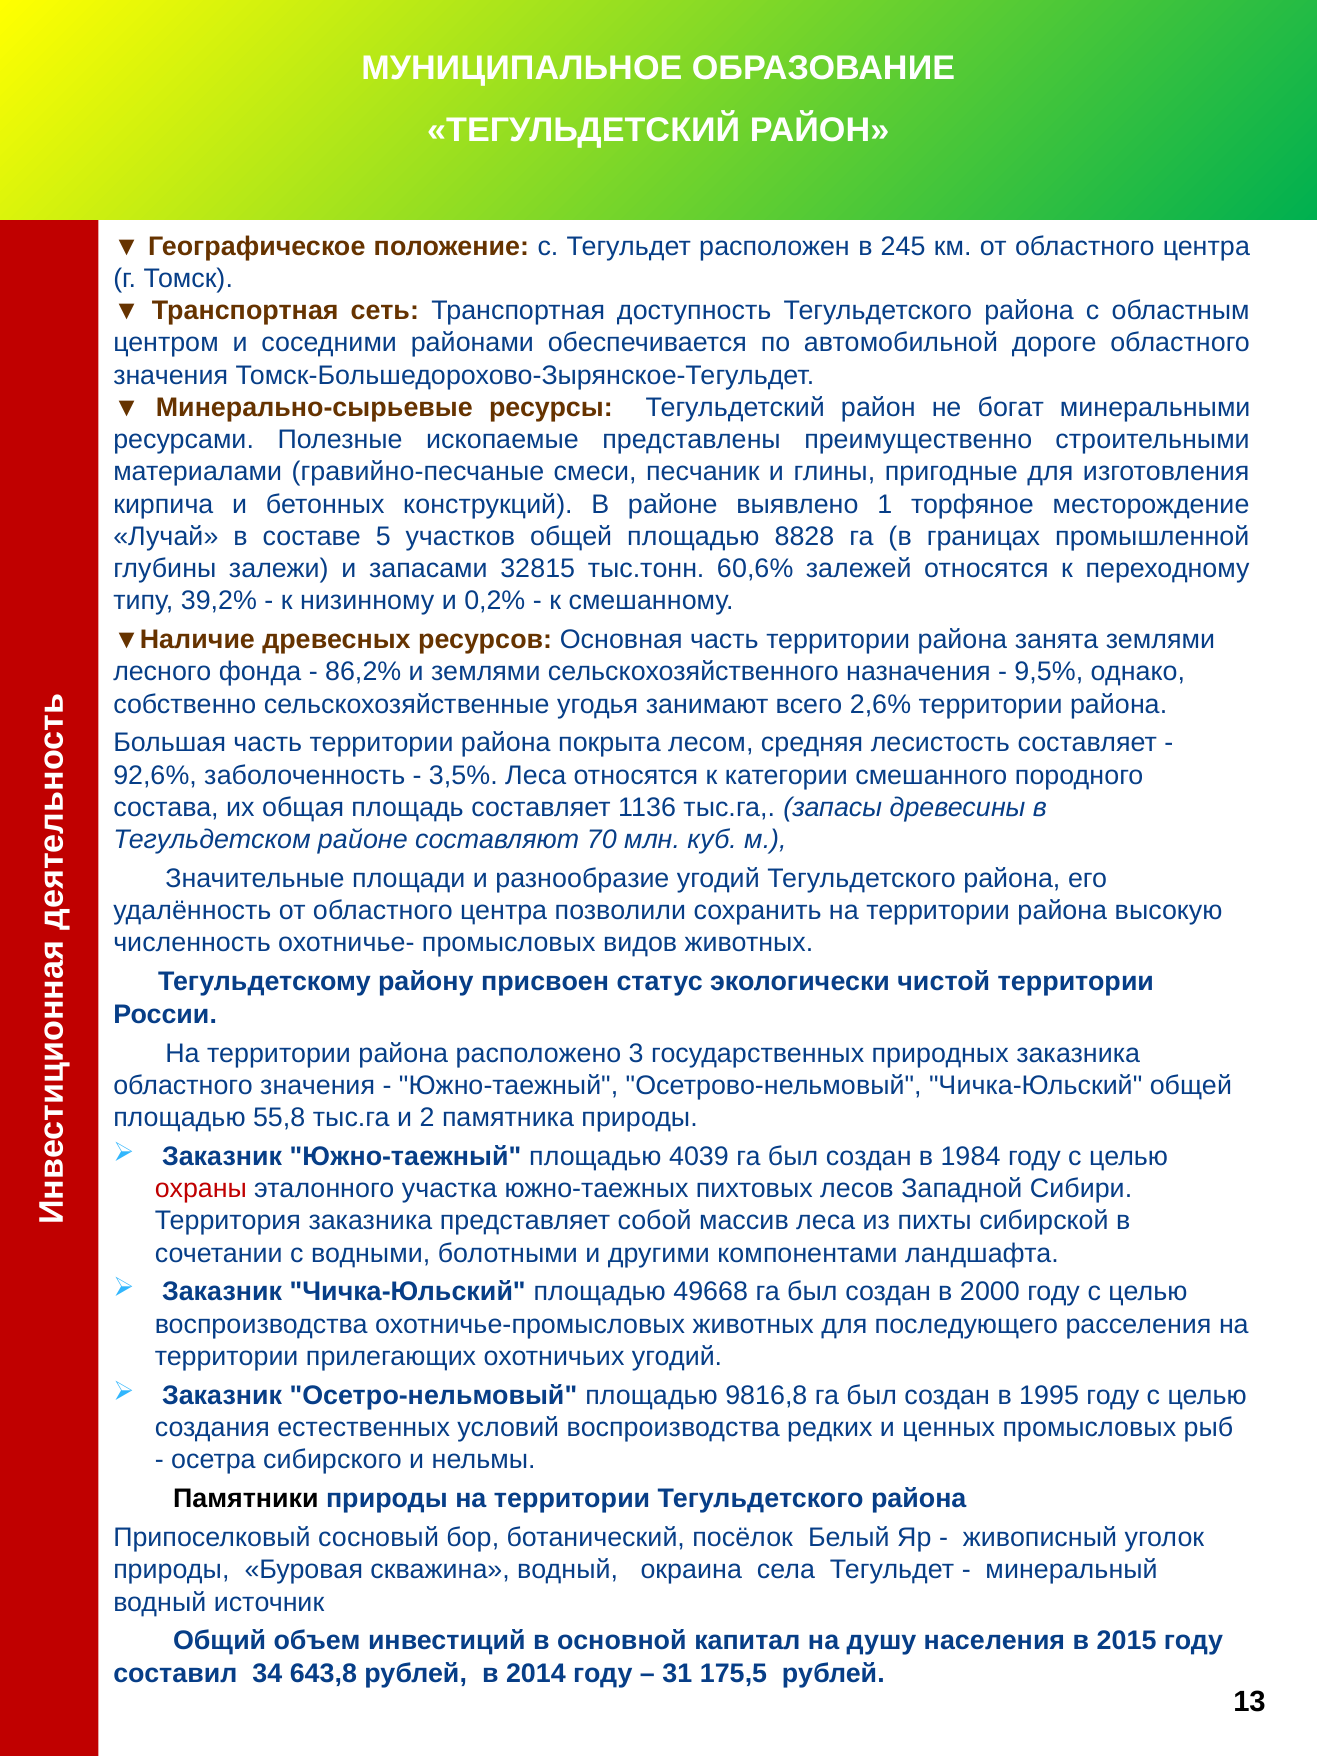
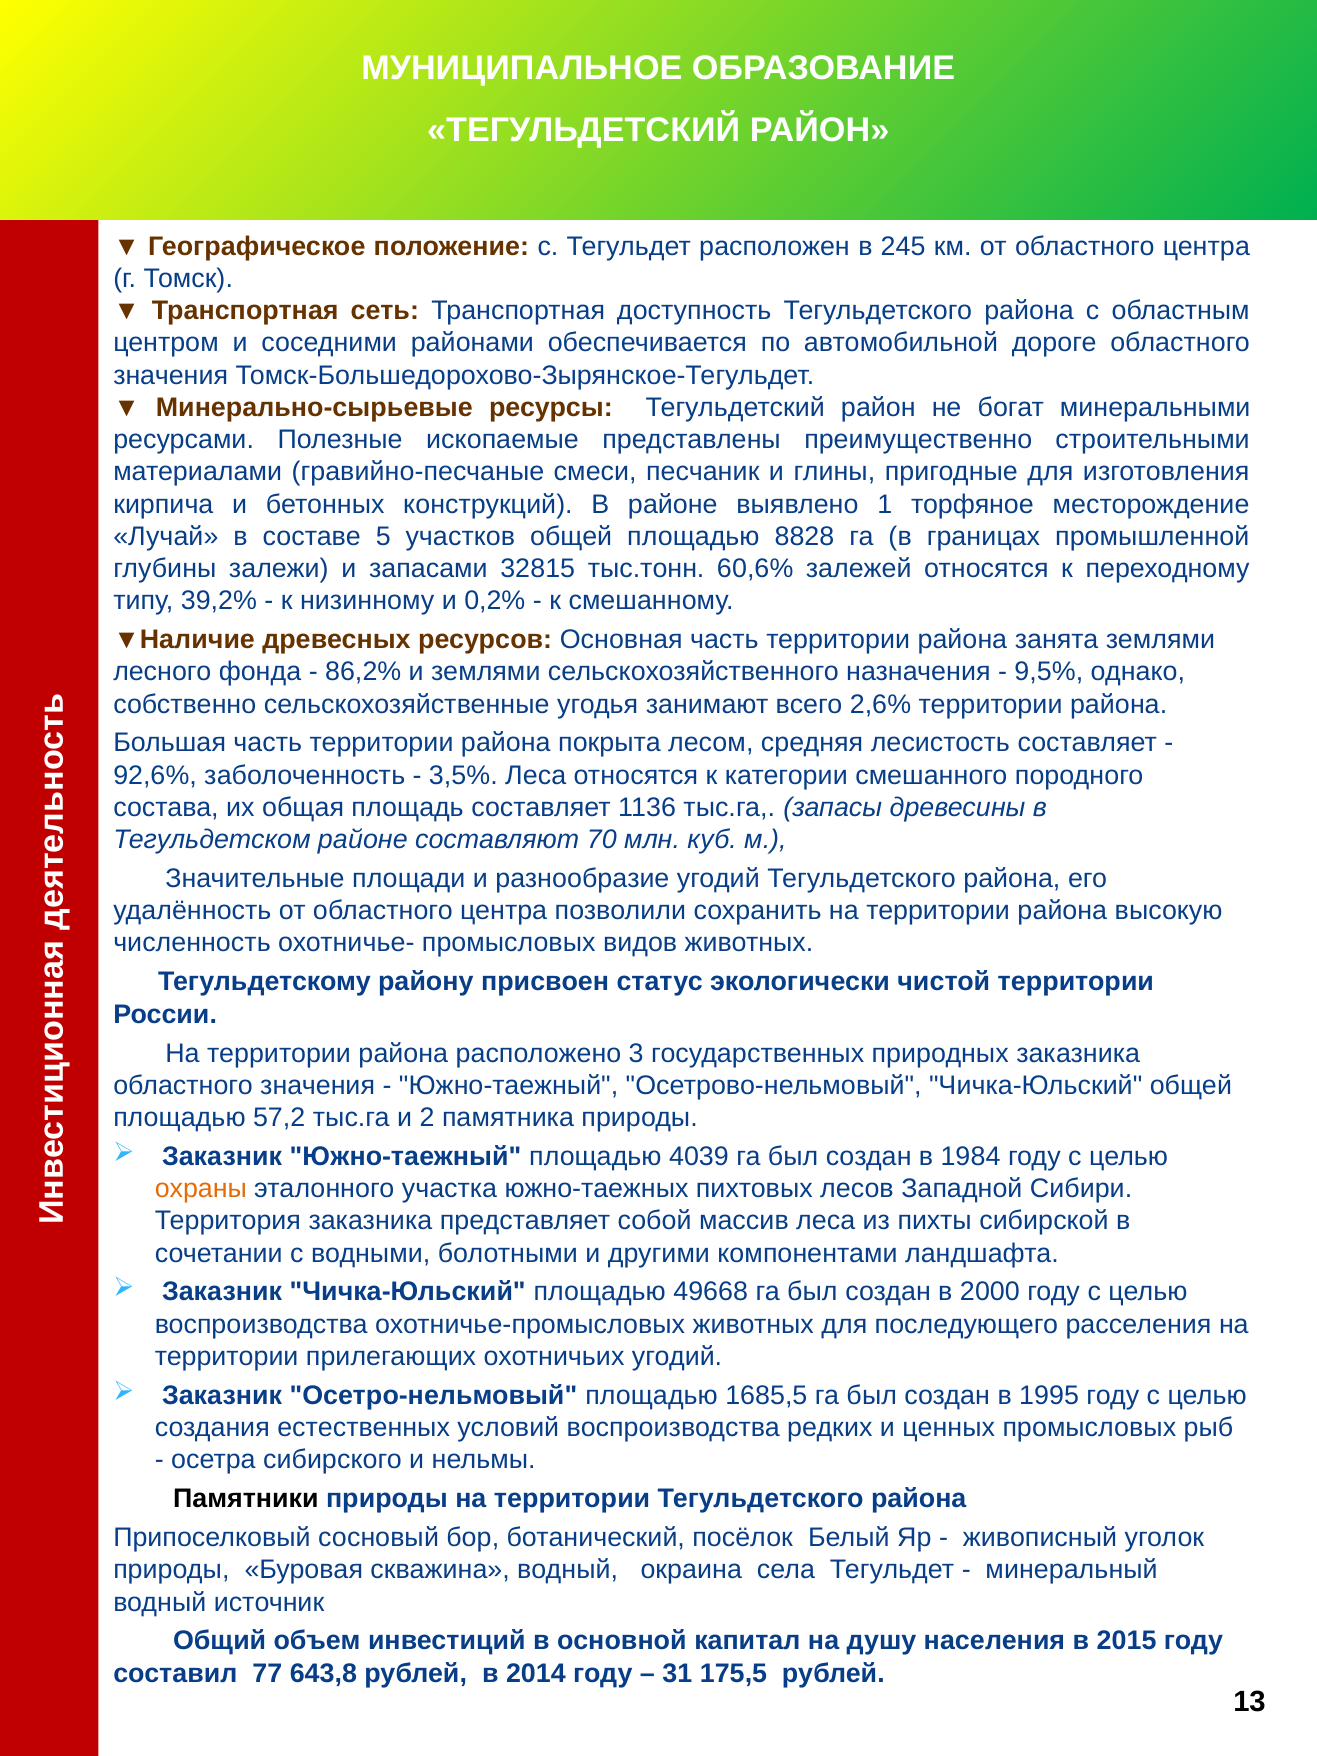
55,8: 55,8 -> 57,2 (279, 1118)
охраны colour: red -> orange (201, 1189)
9816,8: 9816,8 -> 1685,5 (766, 1395)
34: 34 -> 77 (267, 1673)
